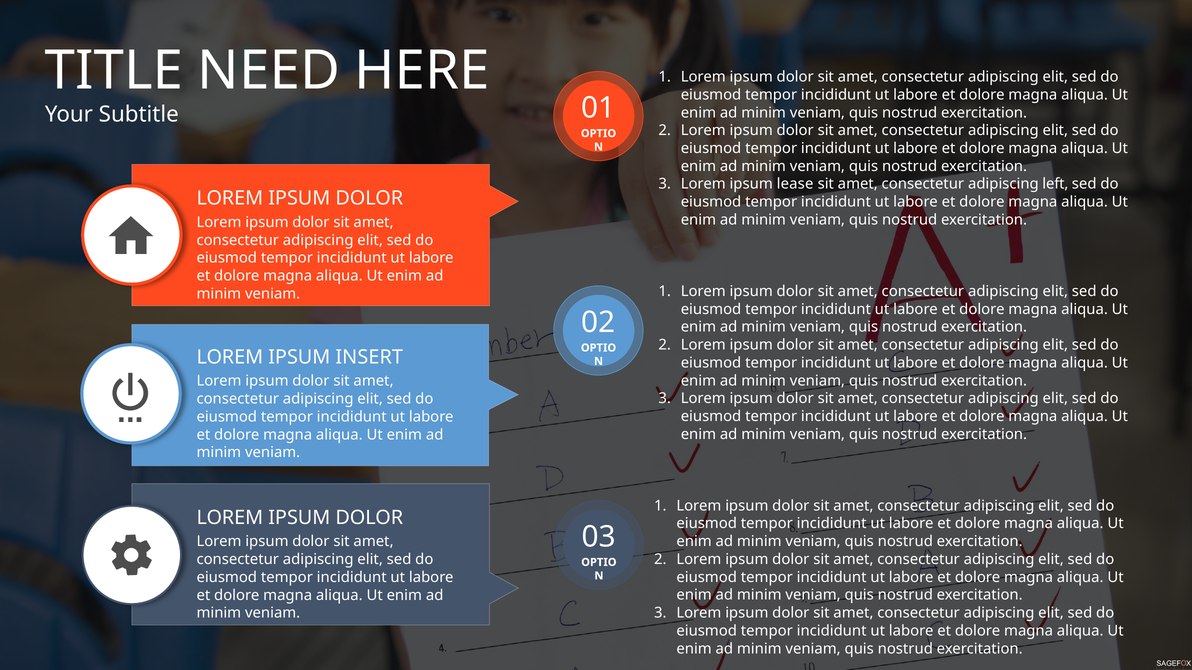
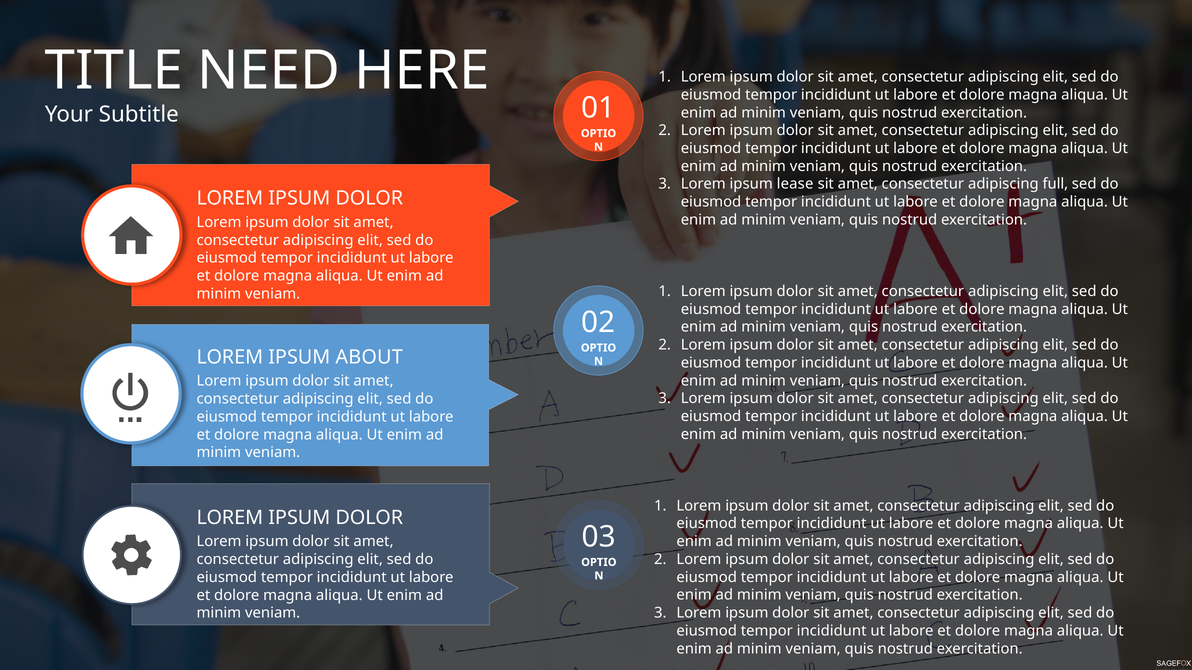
left: left -> full (1055, 184)
INSERT: INSERT -> ABOUT (369, 357)
